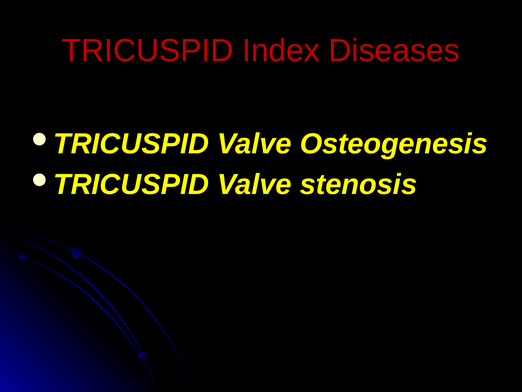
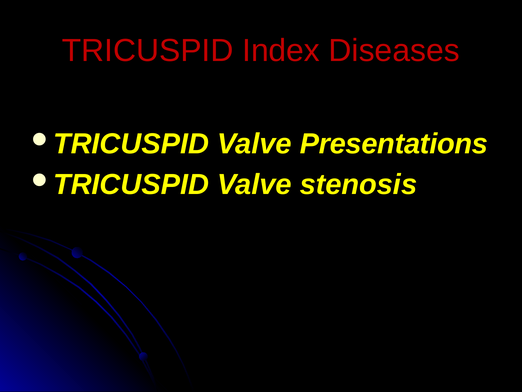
Osteogenesis: Osteogenesis -> Presentations (394, 144)
